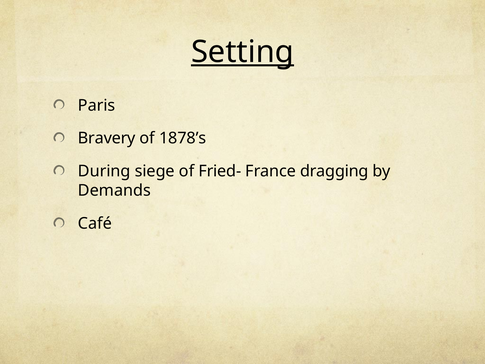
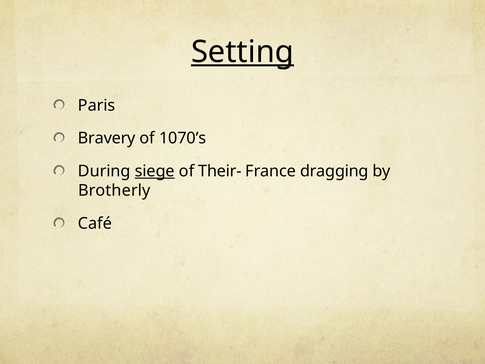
1878’s: 1878’s -> 1070’s (183, 138)
siege underline: none -> present (155, 171)
Fried-: Fried- -> Their- (220, 171)
Demands: Demands -> Brotherly (114, 190)
